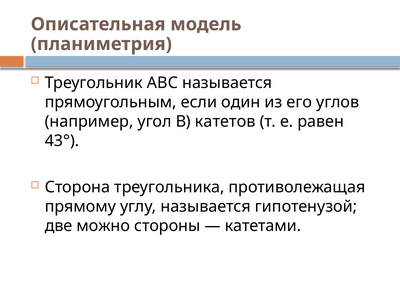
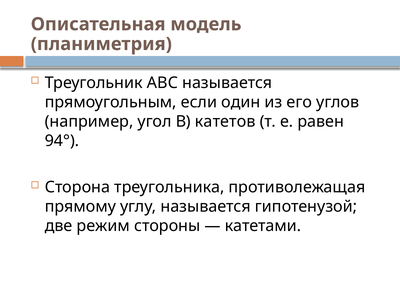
43°: 43° -> 94° (62, 141)
можно: можно -> режим (103, 226)
